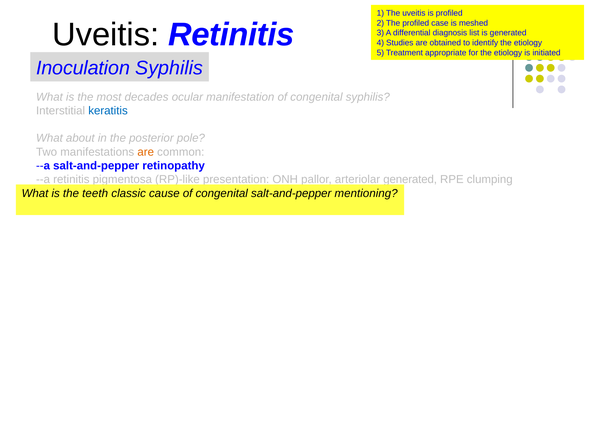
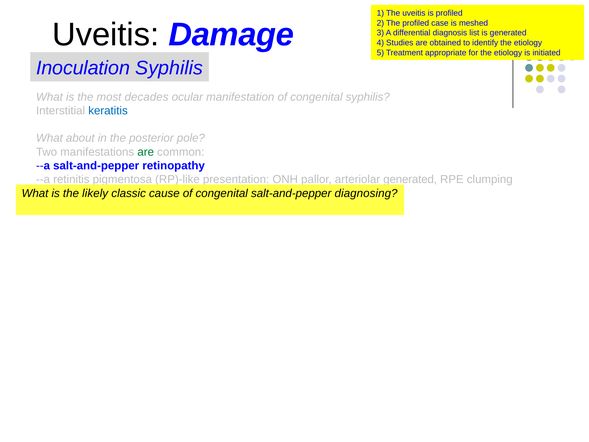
Uveitis Retinitis: Retinitis -> Damage (231, 35)
are colour: orange -> green (146, 152)
teeth: teeth -> likely (95, 193)
mentioning: mentioning -> diagnosing (366, 193)
